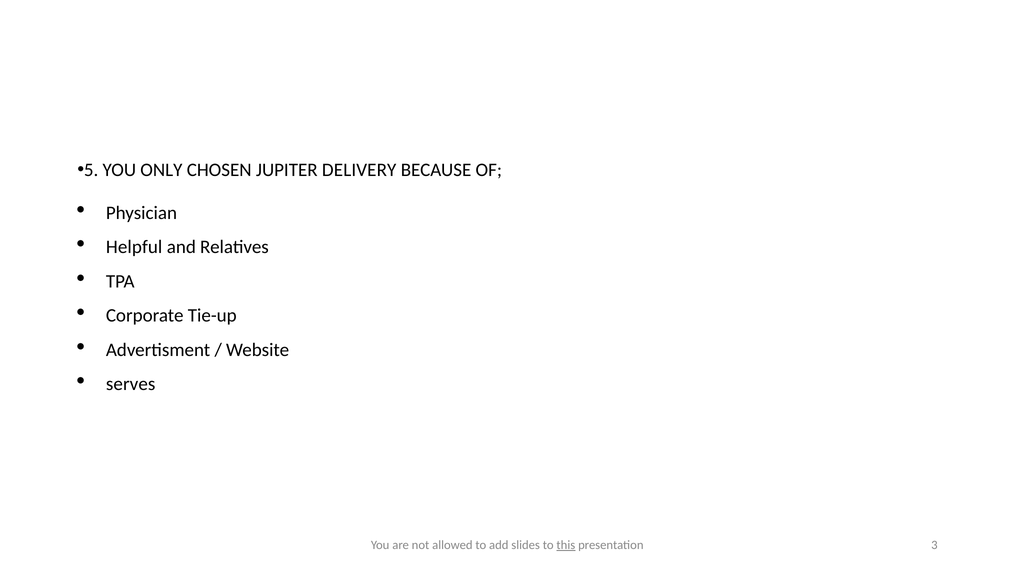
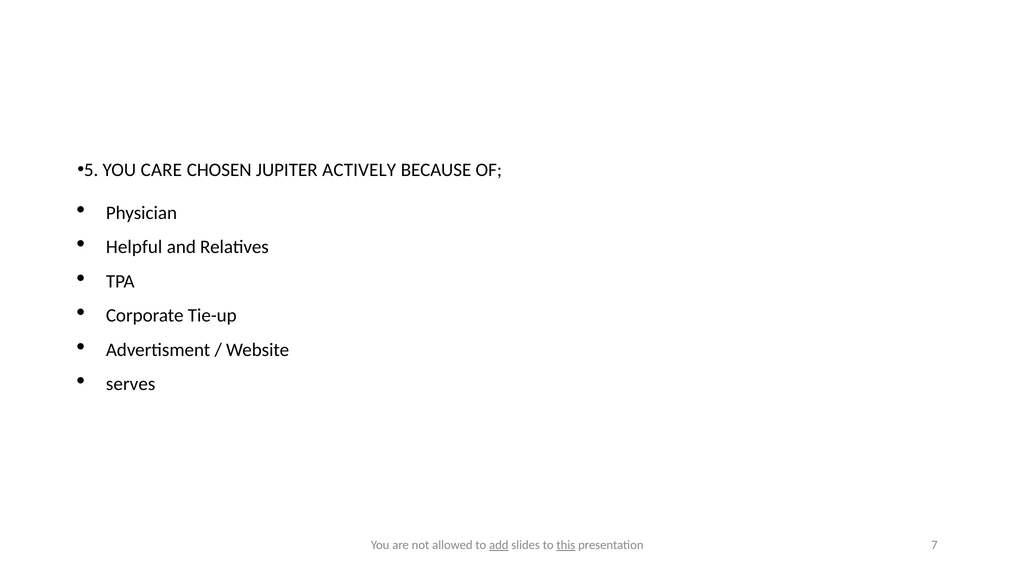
ONLY: ONLY -> CARE (161, 170)
DELIVERY: DELIVERY -> ACTIVELY (359, 170)
add underline: none -> present (499, 545)
3: 3 -> 7 (934, 545)
